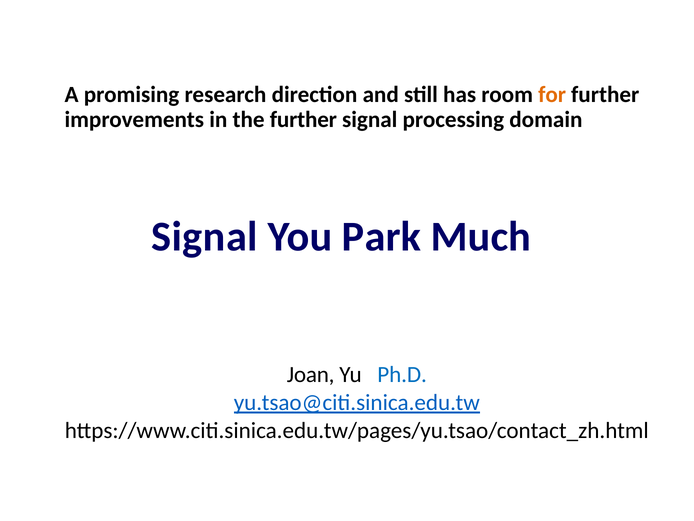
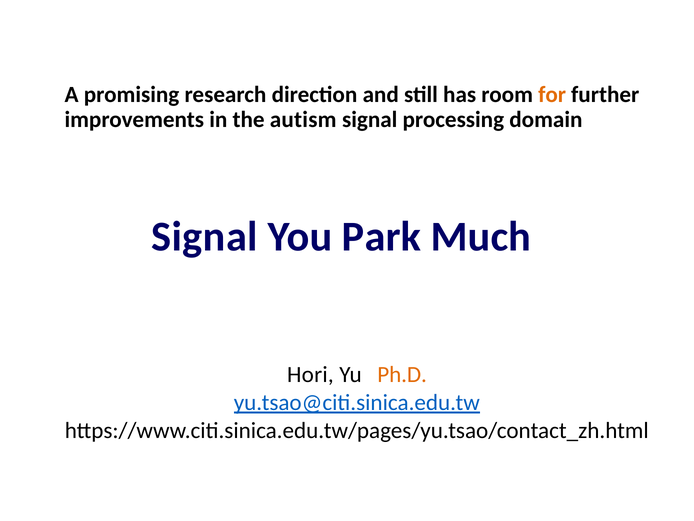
the further: further -> autism (303, 120)
Joan: Joan -> Hori (310, 374)
Ph.D colour: blue -> orange (402, 374)
